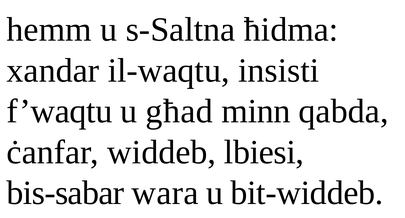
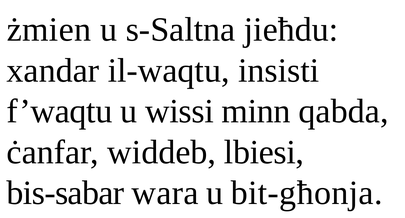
hemm: hemm -> żmien (49, 30)
ħidma: ħidma -> jieħdu (291, 30)
għad: għad -> wissi (180, 111)
bit-widdeb: bit-widdeb -> bit-għonja (307, 193)
